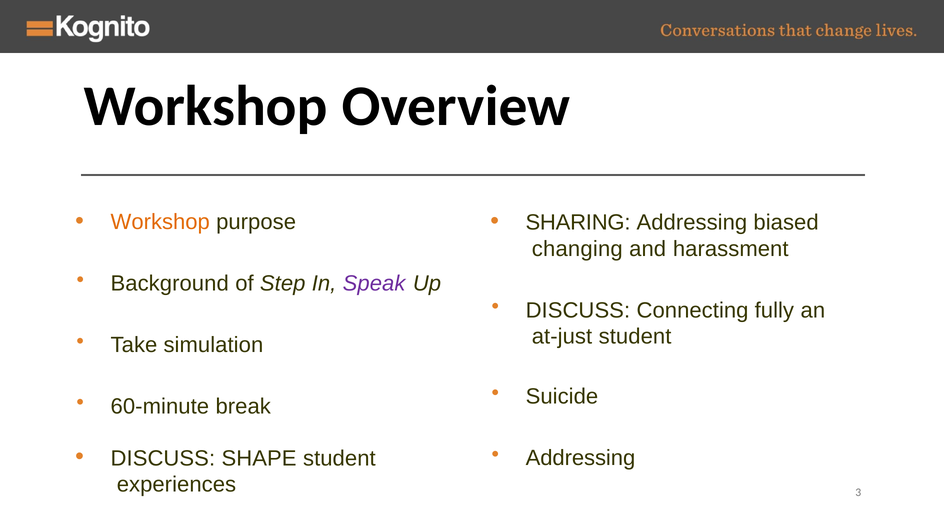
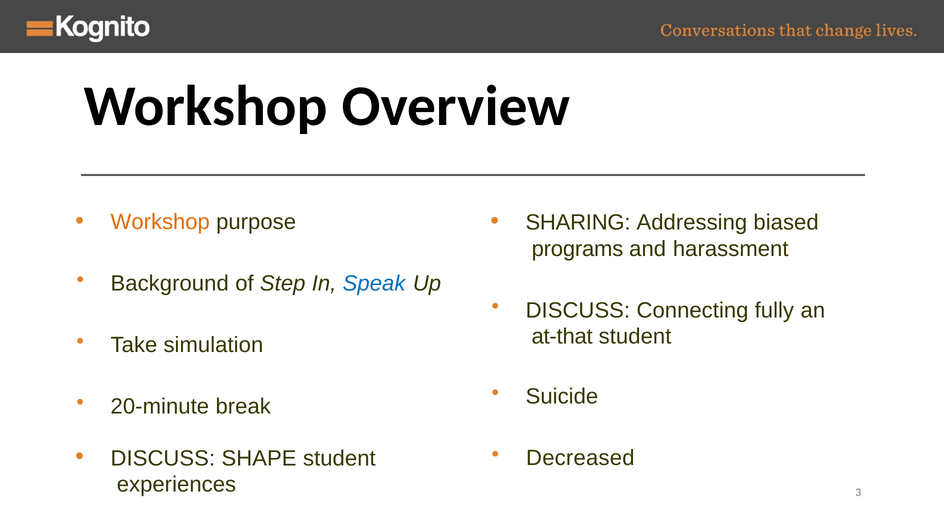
changing: changing -> programs (577, 249)
Speak colour: purple -> blue (374, 284)
at-just: at-just -> at-that (562, 337)
60-minute: 60-minute -> 20-minute (160, 407)
Addressing: Addressing -> Decreased (580, 459)
